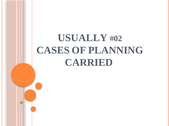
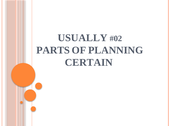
CASES: CASES -> PARTS (53, 50)
CARRIED: CARRIED -> CERTAIN (89, 63)
